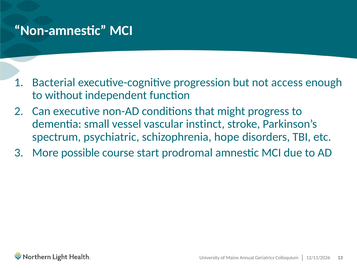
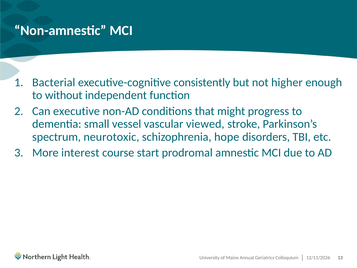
progression: progression -> consistently (202, 82)
access: access -> higher (287, 82)
instinct: instinct -> viewed (205, 124)
psychiatric: psychiatric -> neurotoxic (111, 137)
possible: possible -> interest (80, 153)
